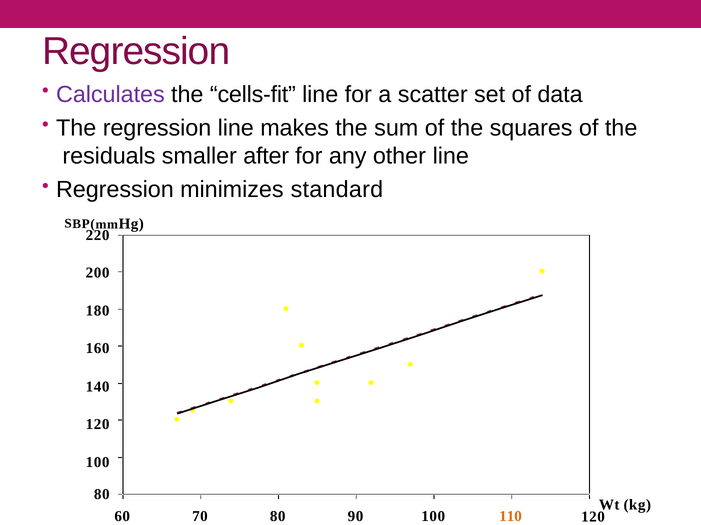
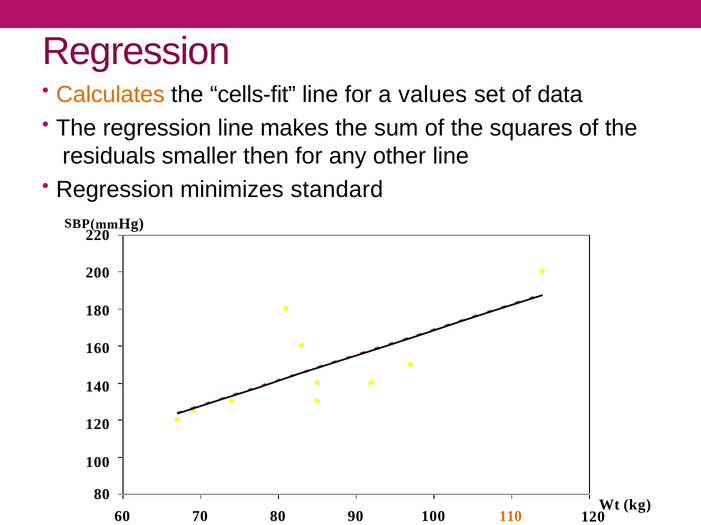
Calculates colour: purple -> orange (110, 95)
scatter: scatter -> values (433, 95)
after: after -> then (266, 156)
